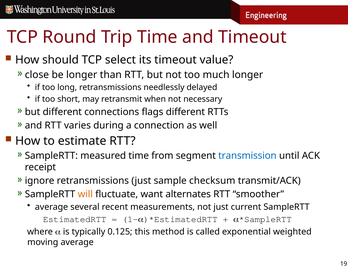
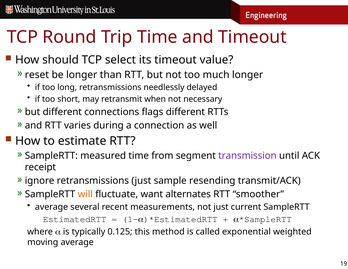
close: close -> reset (37, 75)
transmission colour: blue -> purple (247, 156)
checksum: checksum -> resending (212, 181)
